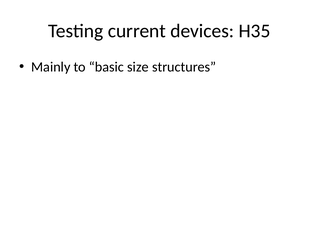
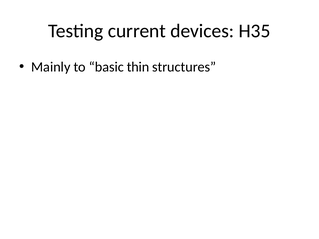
size: size -> thin (138, 67)
